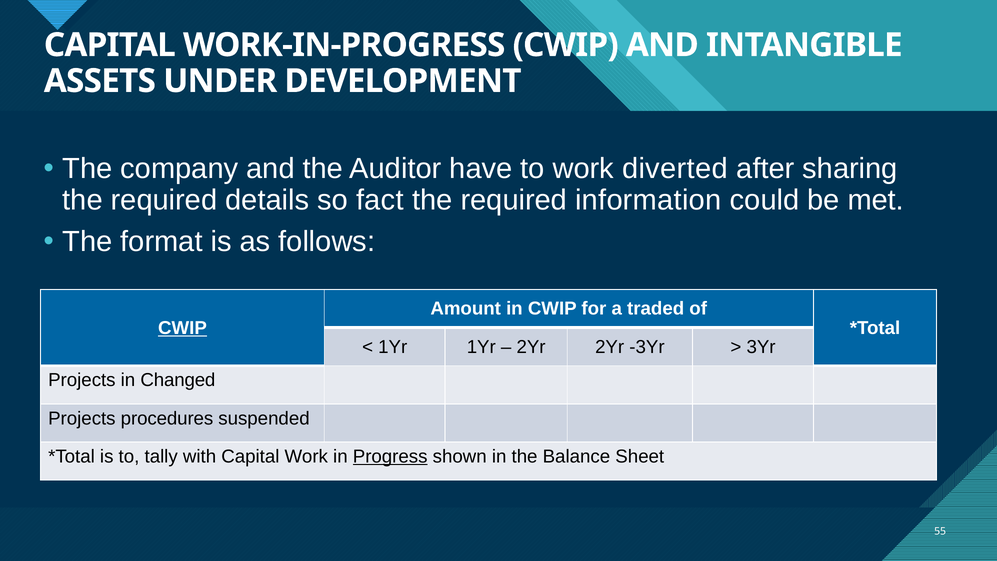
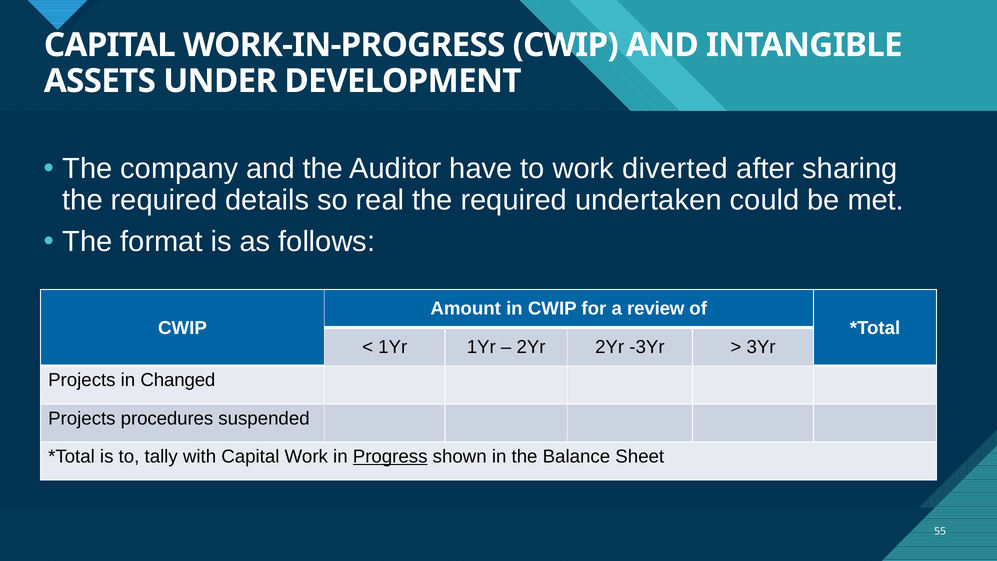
fact: fact -> real (380, 200)
information: information -> undertaken (648, 200)
traded: traded -> review (656, 309)
CWIP underline: present -> none (182, 328)
